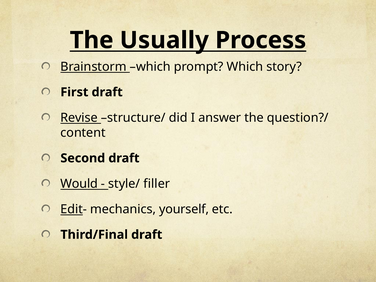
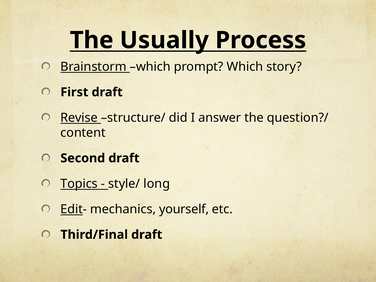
Would: Would -> Topics (79, 184)
filler: filler -> long (157, 184)
